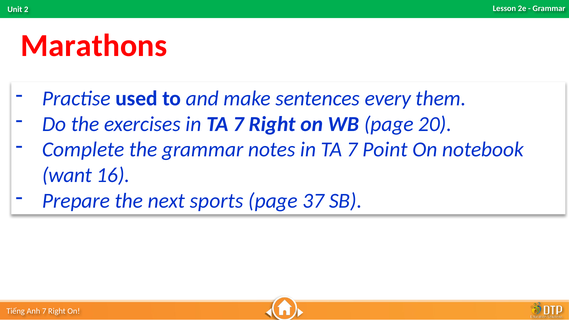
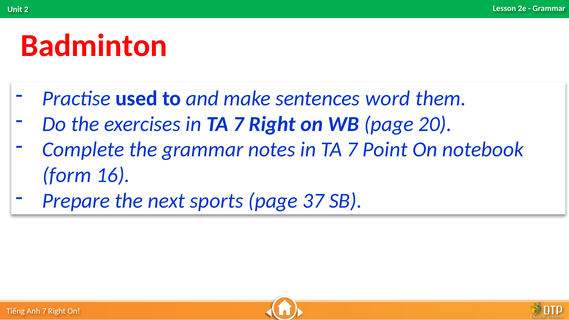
Marathons: Marathons -> Badminton (94, 45)
every: every -> word (388, 98)
want: want -> form (67, 175)
